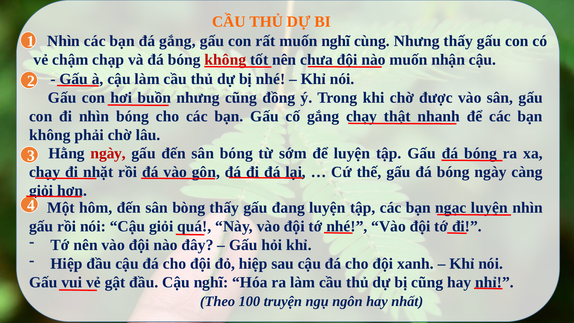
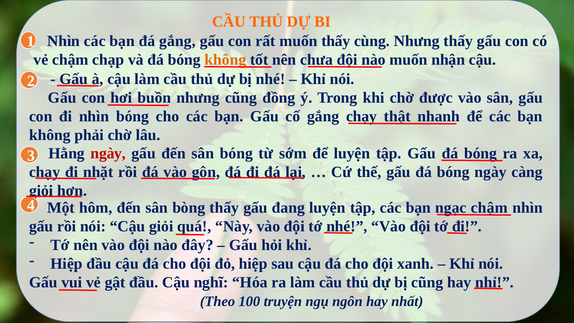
muốn nghĩ: nghĩ -> thấy (336, 41)
không colour: red -> orange (225, 60)
ngạc luyện: luyện -> chậm (489, 208)
